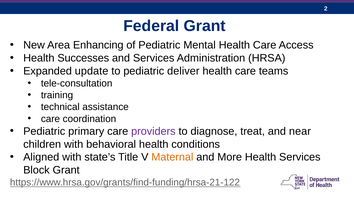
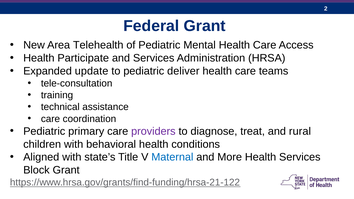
Enhancing: Enhancing -> Telehealth (98, 45)
Successes: Successes -> Participate (83, 58)
near: near -> rural (300, 131)
Maternal colour: orange -> blue (172, 157)
